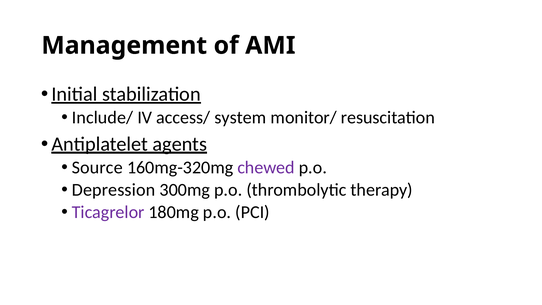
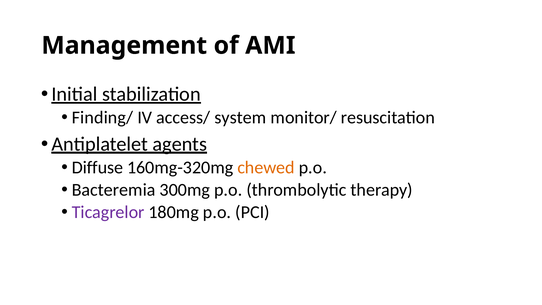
Include/: Include/ -> Finding/ (102, 118)
Source: Source -> Diffuse (97, 168)
chewed colour: purple -> orange (266, 168)
Depression: Depression -> Bacteremia (114, 190)
